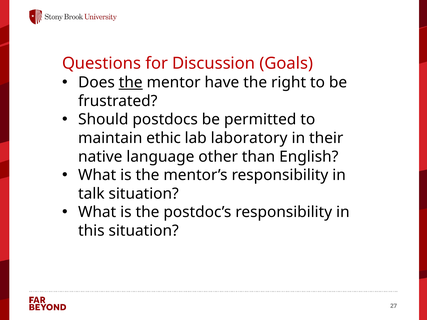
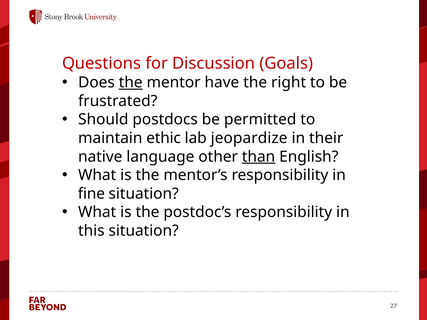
laboratory: laboratory -> jeopardize (249, 138)
than underline: none -> present (259, 157)
talk: talk -> fine (91, 194)
